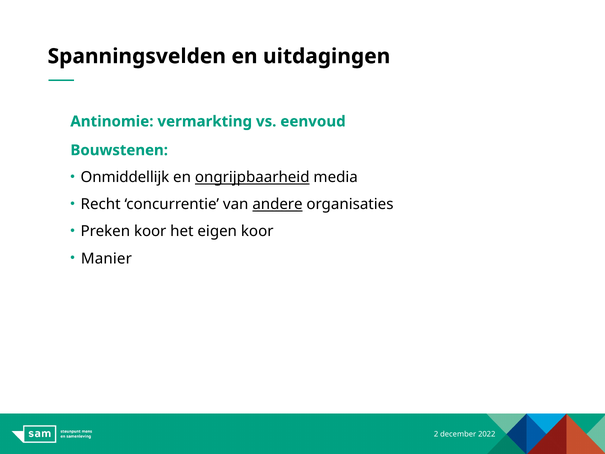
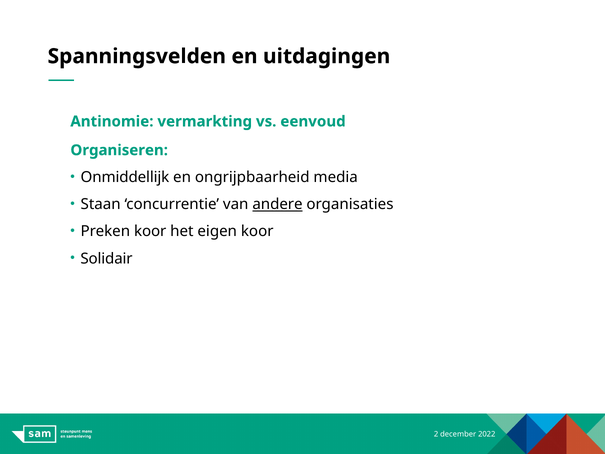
Bouwstenen: Bouwstenen -> Organiseren (119, 150)
ongrijpbaarheid underline: present -> none (252, 177)
Recht: Recht -> Staan (101, 204)
Manier: Manier -> Solidair (107, 258)
